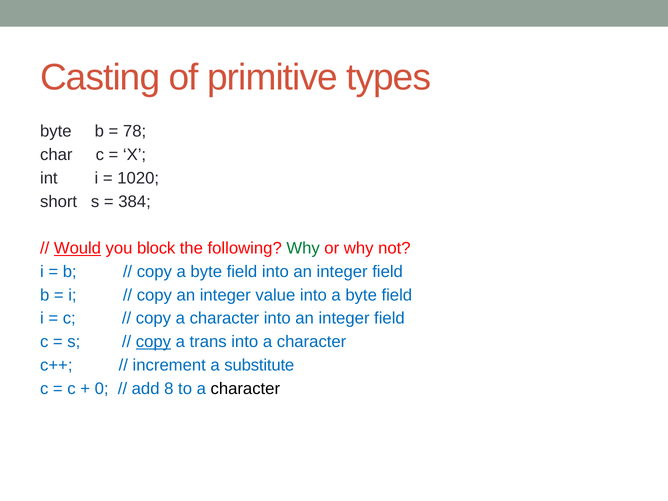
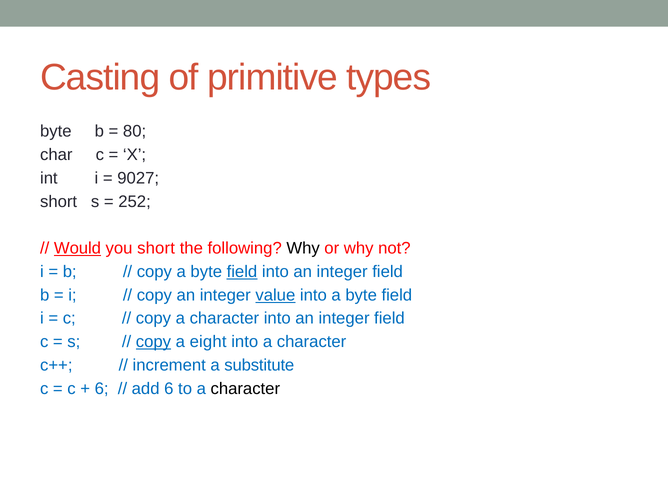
78: 78 -> 80 (135, 131)
1020: 1020 -> 9027 (138, 178)
384: 384 -> 252 (135, 202)
you block: block -> short (156, 248)
Why colour: green -> black (303, 248)
field underline: none -> present (242, 272)
value underline: none -> present (275, 295)
trans: trans -> eight (208, 342)
0: 0 -> 6 (102, 389)
add 8: 8 -> 6 (169, 389)
